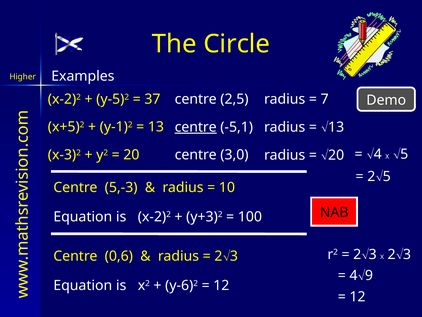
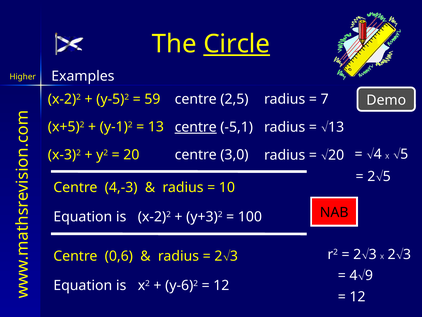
Circle underline: none -> present (237, 44)
37: 37 -> 59 (152, 99)
5,-3: 5,-3 -> 4,-3 (121, 187)
